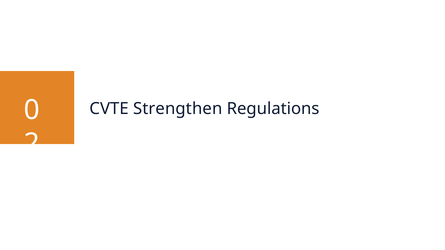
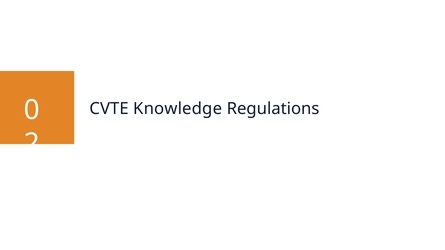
Strengthen: Strengthen -> Knowledge (178, 109)
